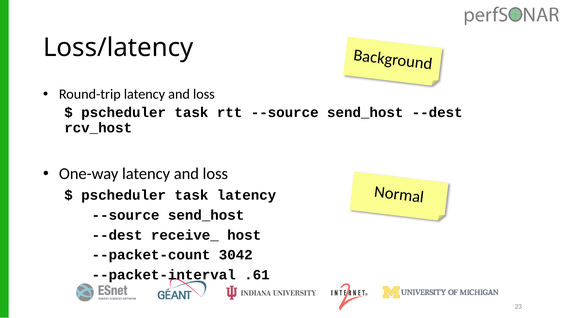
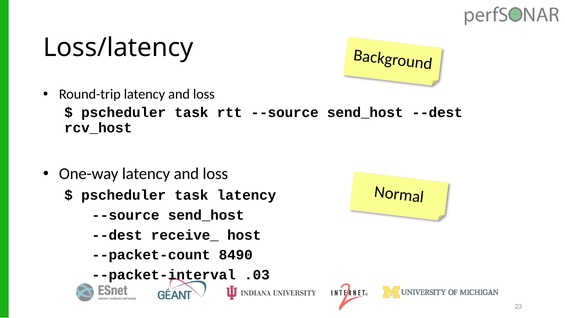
3042: 3042 -> 8490 (236, 255)
.61: .61 -> .03 (257, 275)
